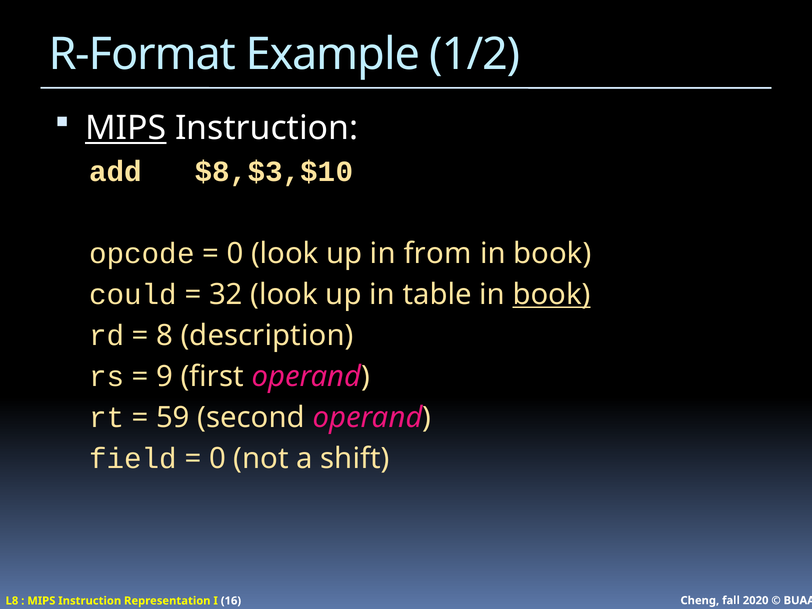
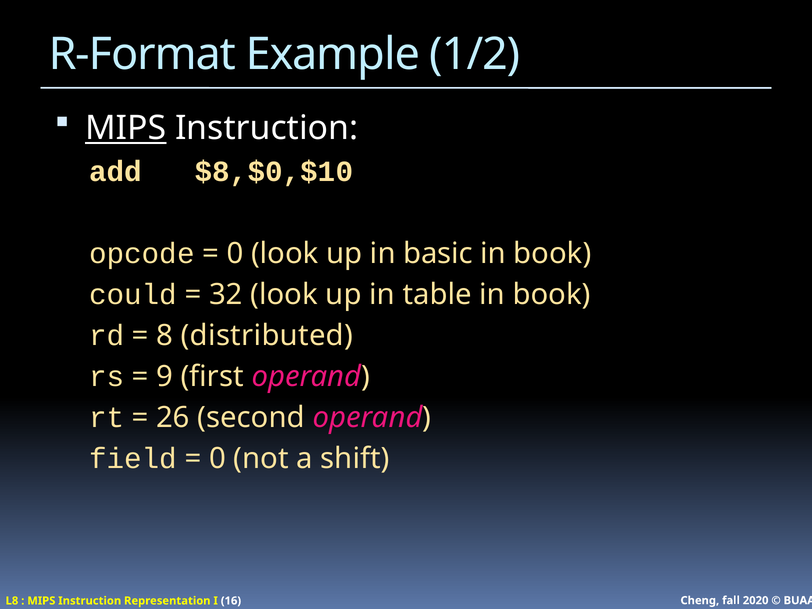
$8,$3,$10: $8,$3,$10 -> $8,$0,$10 (274, 172)
from: from -> basic (438, 254)
book underline: present -> none (552, 295)
description: description -> distributed (267, 336)
59: 59 -> 26 (173, 418)
